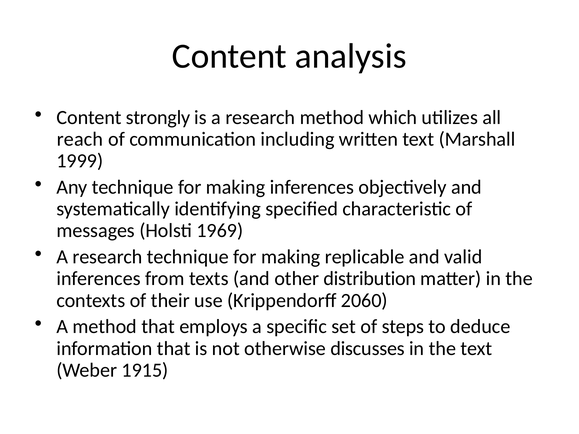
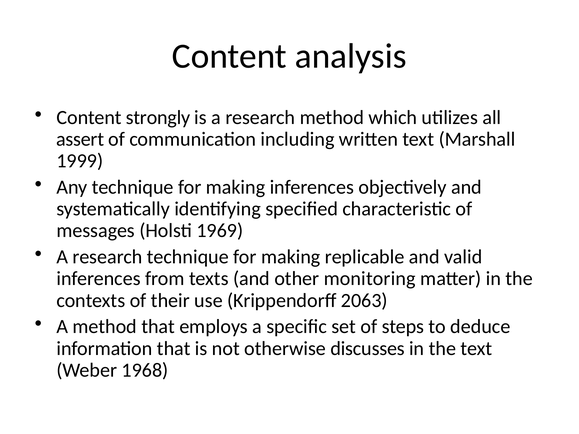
reach: reach -> assert (80, 139)
distribution: distribution -> monitoring (370, 279)
2060: 2060 -> 2063 (364, 301)
1915: 1915 -> 1968 (145, 370)
